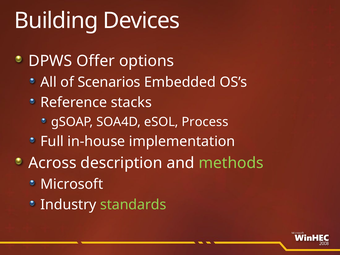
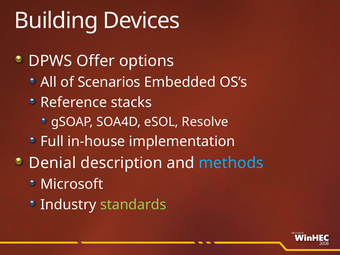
Process: Process -> Resolve (205, 122)
Across: Across -> Denial (52, 163)
methods colour: light green -> light blue (231, 163)
